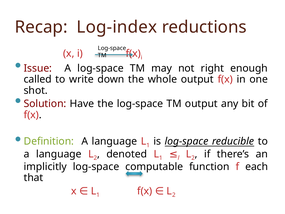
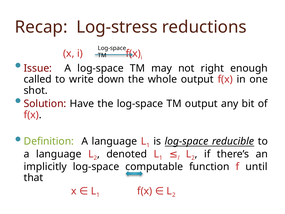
Log-index: Log-index -> Log-stress (117, 27)
each: each -> until (257, 166)
